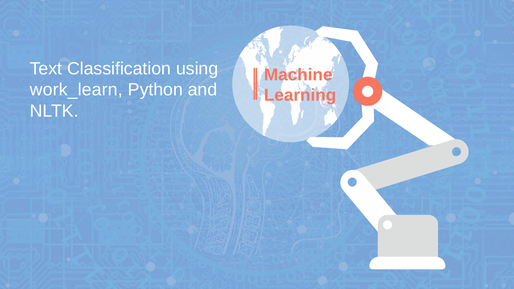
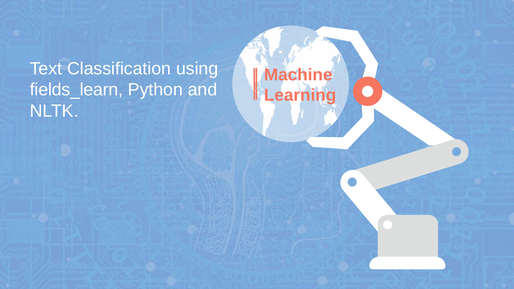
work_learn: work_learn -> fields_learn (77, 90)
